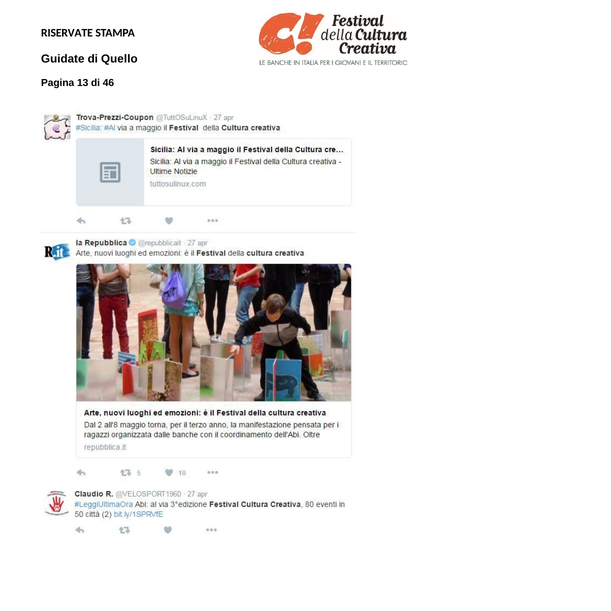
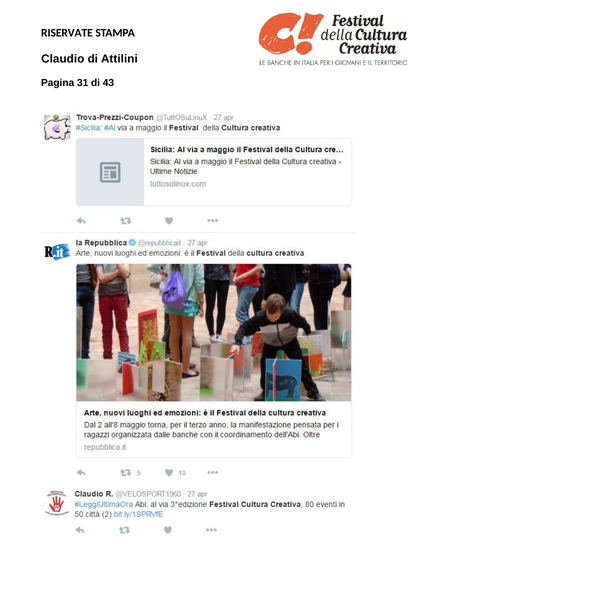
Guidate: Guidate -> Claudio (63, 59)
Quello: Quello -> Attilini (119, 59)
13: 13 -> 31 (83, 83)
46: 46 -> 43 (108, 83)
